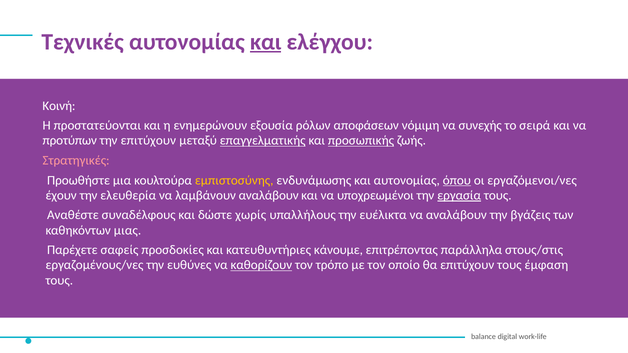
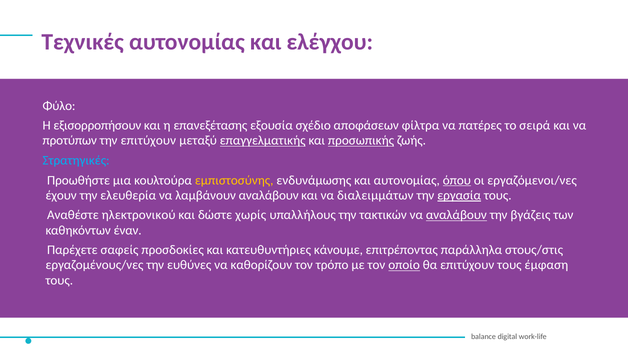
και underline: present -> none (266, 42)
Κοινή: Κοινή -> Φύλο (59, 106)
προστατεύονται: προστατεύονται -> εξισορροπήσουν (97, 126)
ενημερώνουν: ενημερώνουν -> επανεξέτασης (210, 126)
ρόλων: ρόλων -> σχέδιο (313, 126)
νόμιμη: νόμιμη -> φίλτρα (421, 126)
συνεχής: συνεχής -> πατέρες (480, 126)
Στρατηγικές colour: pink -> light blue (76, 161)
υποχρεωμένοι: υποχρεωμένοι -> διαλειμμάτων (375, 195)
συναδέλφους: συναδέλφους -> ηλεκτρονικού (139, 215)
ευέλικτα: ευέλικτα -> τακτικών (383, 215)
αναλάβουν underline: none -> present (456, 215)
μιας: μιας -> έναν (128, 230)
καθορίζουν underline: present -> none (261, 265)
οποίο underline: none -> present (404, 265)
